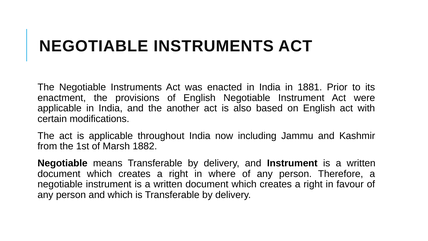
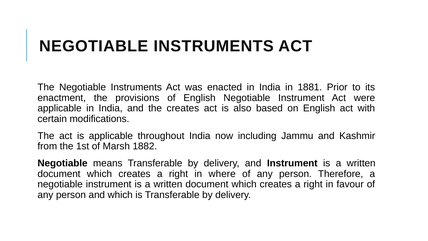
the another: another -> creates (183, 108)
